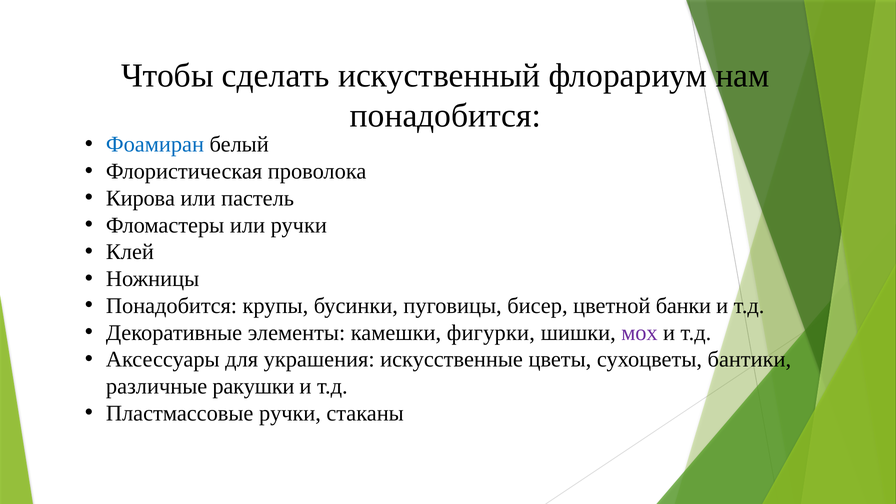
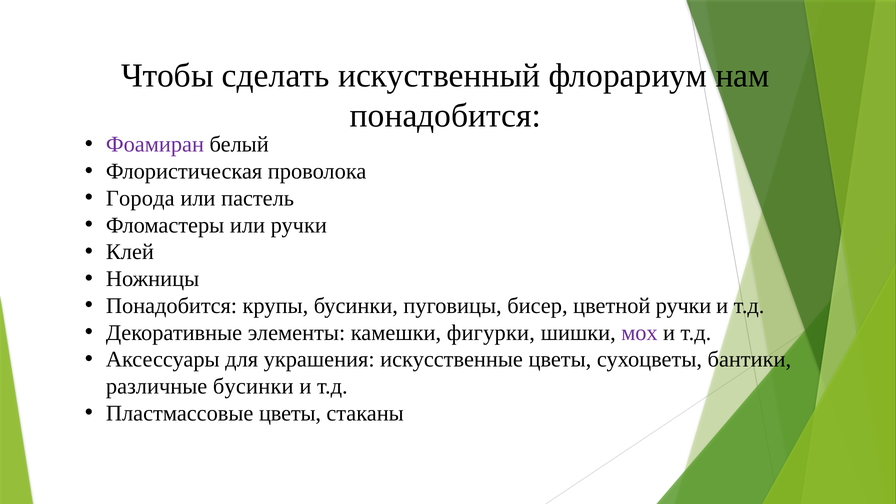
Фоамиран colour: blue -> purple (155, 145)
Кирова: Кирова -> Города (140, 198)
цветной банки: банки -> ручки (683, 306)
различные ракушки: ракушки -> бусинки (253, 386)
Пластмассовые ручки: ручки -> цветы (290, 413)
